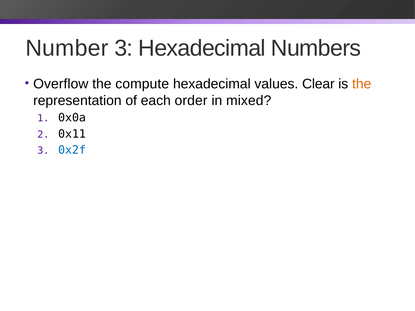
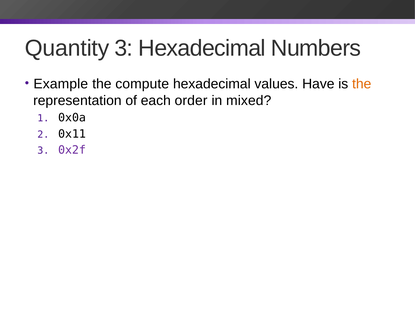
Number: Number -> Quantity (67, 48)
Overflow: Overflow -> Example (61, 84)
Clear: Clear -> Have (318, 84)
0x2f colour: blue -> purple (72, 150)
